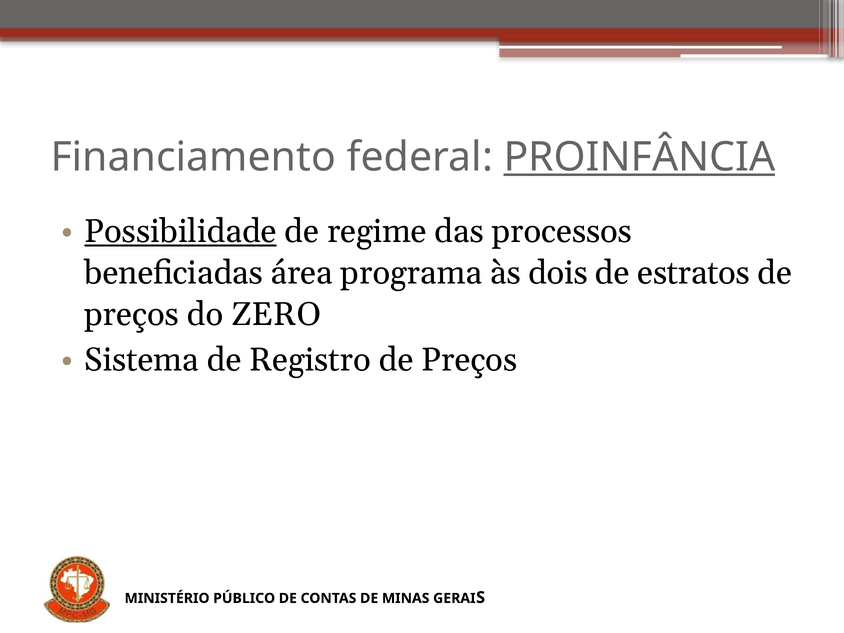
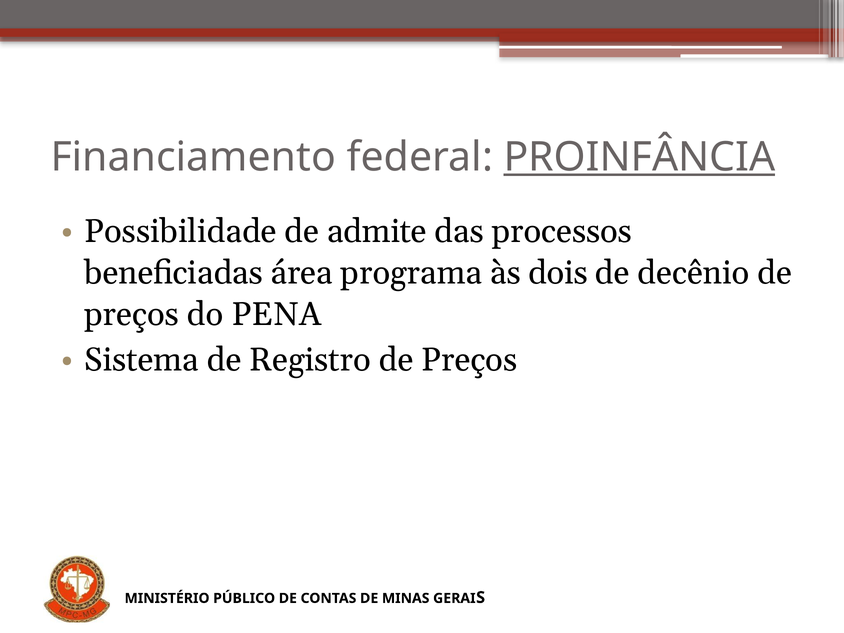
Possibilidade underline: present -> none (180, 231)
regime: regime -> admite (377, 231)
estratos: estratos -> decênio (694, 273)
ZERO: ZERO -> PENA (276, 315)
